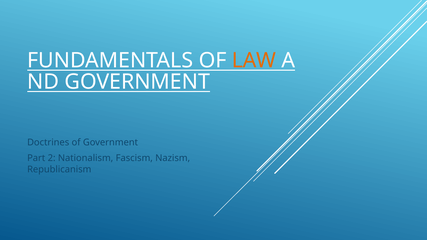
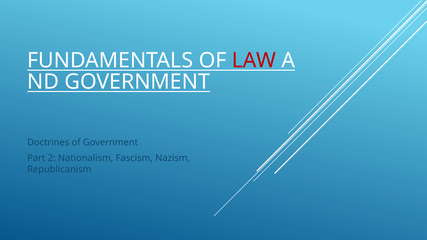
LAW colour: orange -> red (254, 60)
